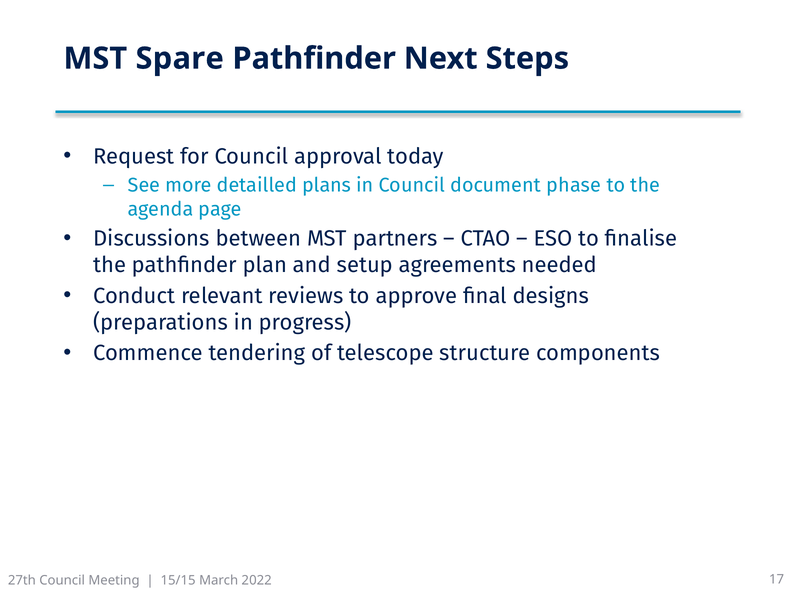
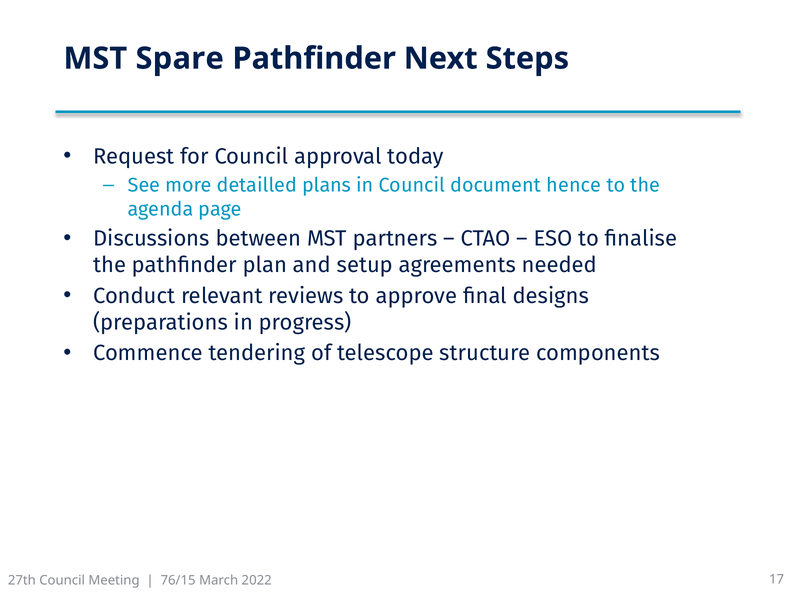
phase: phase -> hence (574, 185)
15/15: 15/15 -> 76/15 (178, 580)
